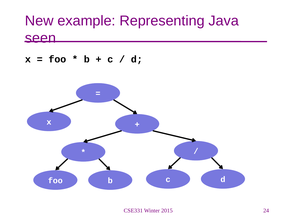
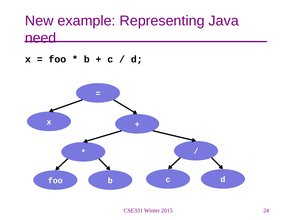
seen: seen -> need (41, 38)
